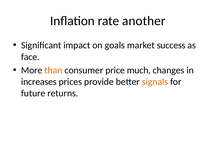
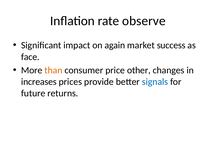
another: another -> observe (144, 21)
goals: goals -> again (115, 45)
much: much -> other (139, 70)
signals colour: orange -> blue (155, 82)
